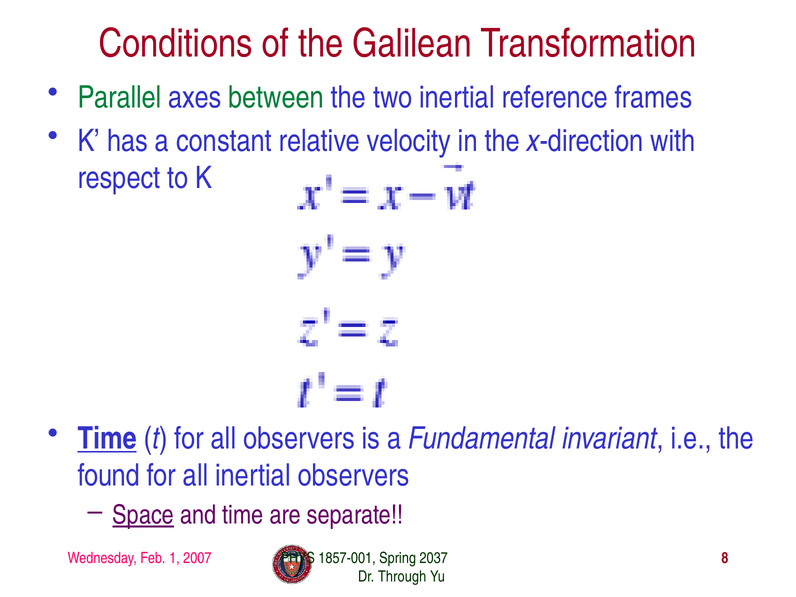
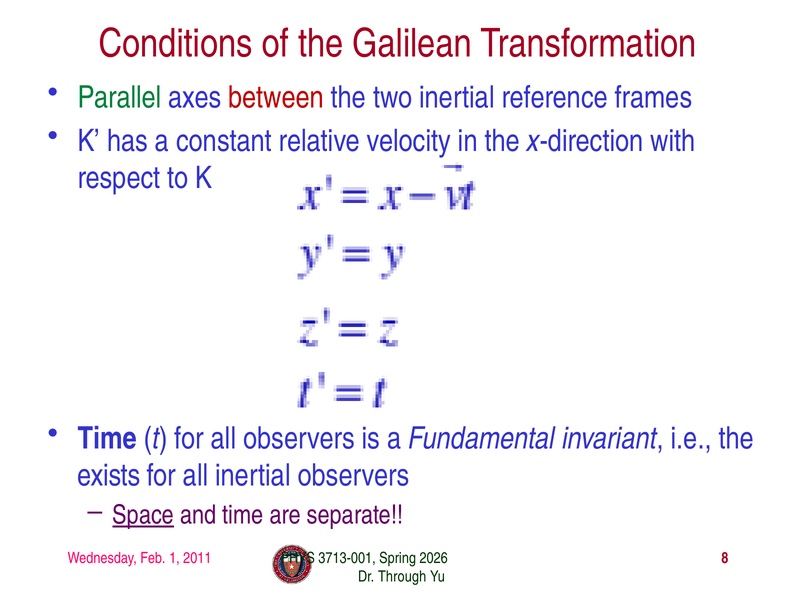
between colour: green -> red (276, 98)
Time underline: present -> none (107, 438)
found: found -> exists (109, 476)
2007: 2007 -> 2011 (197, 558)
1857-001: 1857-001 -> 3713-001 (347, 558)
2037: 2037 -> 2026 (434, 558)
